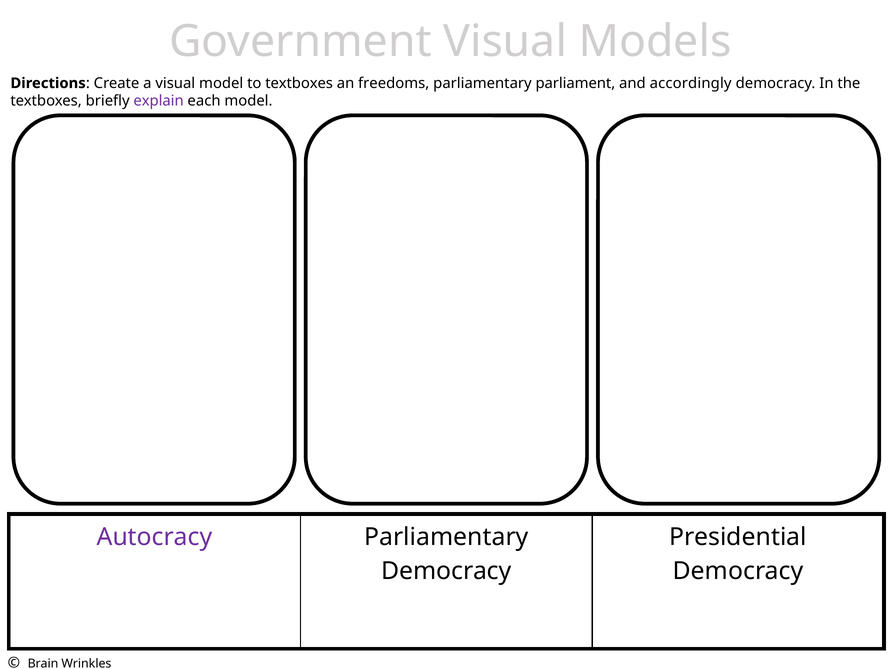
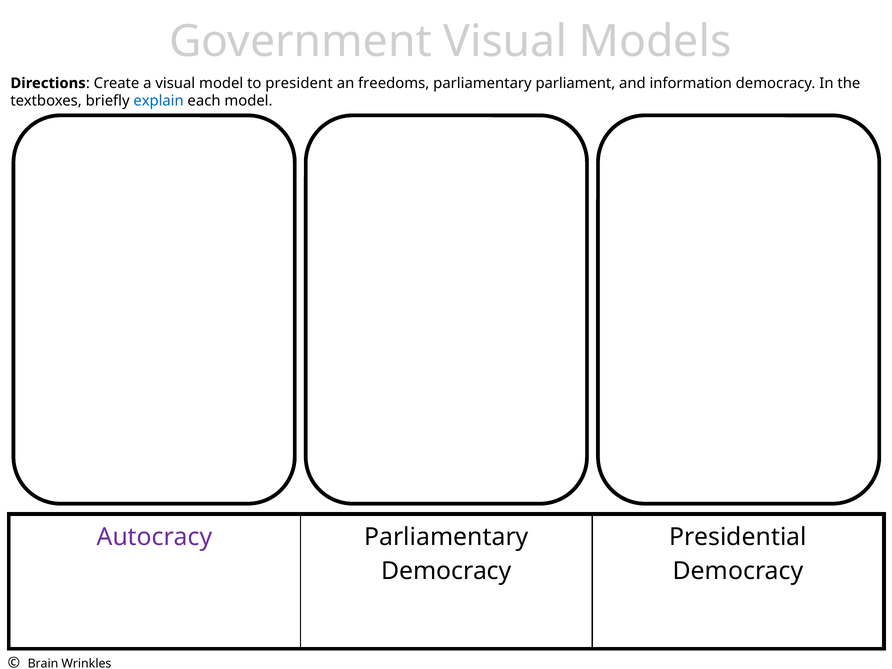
to textboxes: textboxes -> president (299, 83)
accordingly: accordingly -> information (691, 83)
explain colour: purple -> blue (159, 101)
